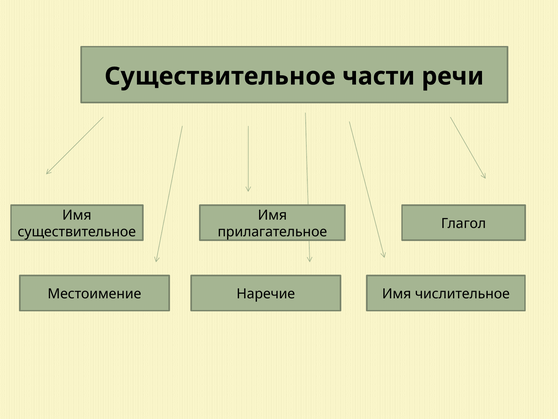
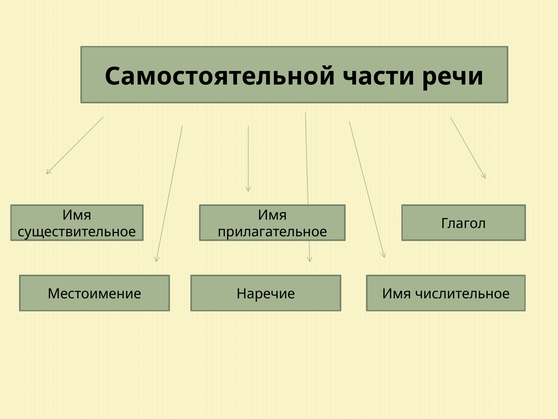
Существительное: Существительное -> Самостоятельной (220, 76)
